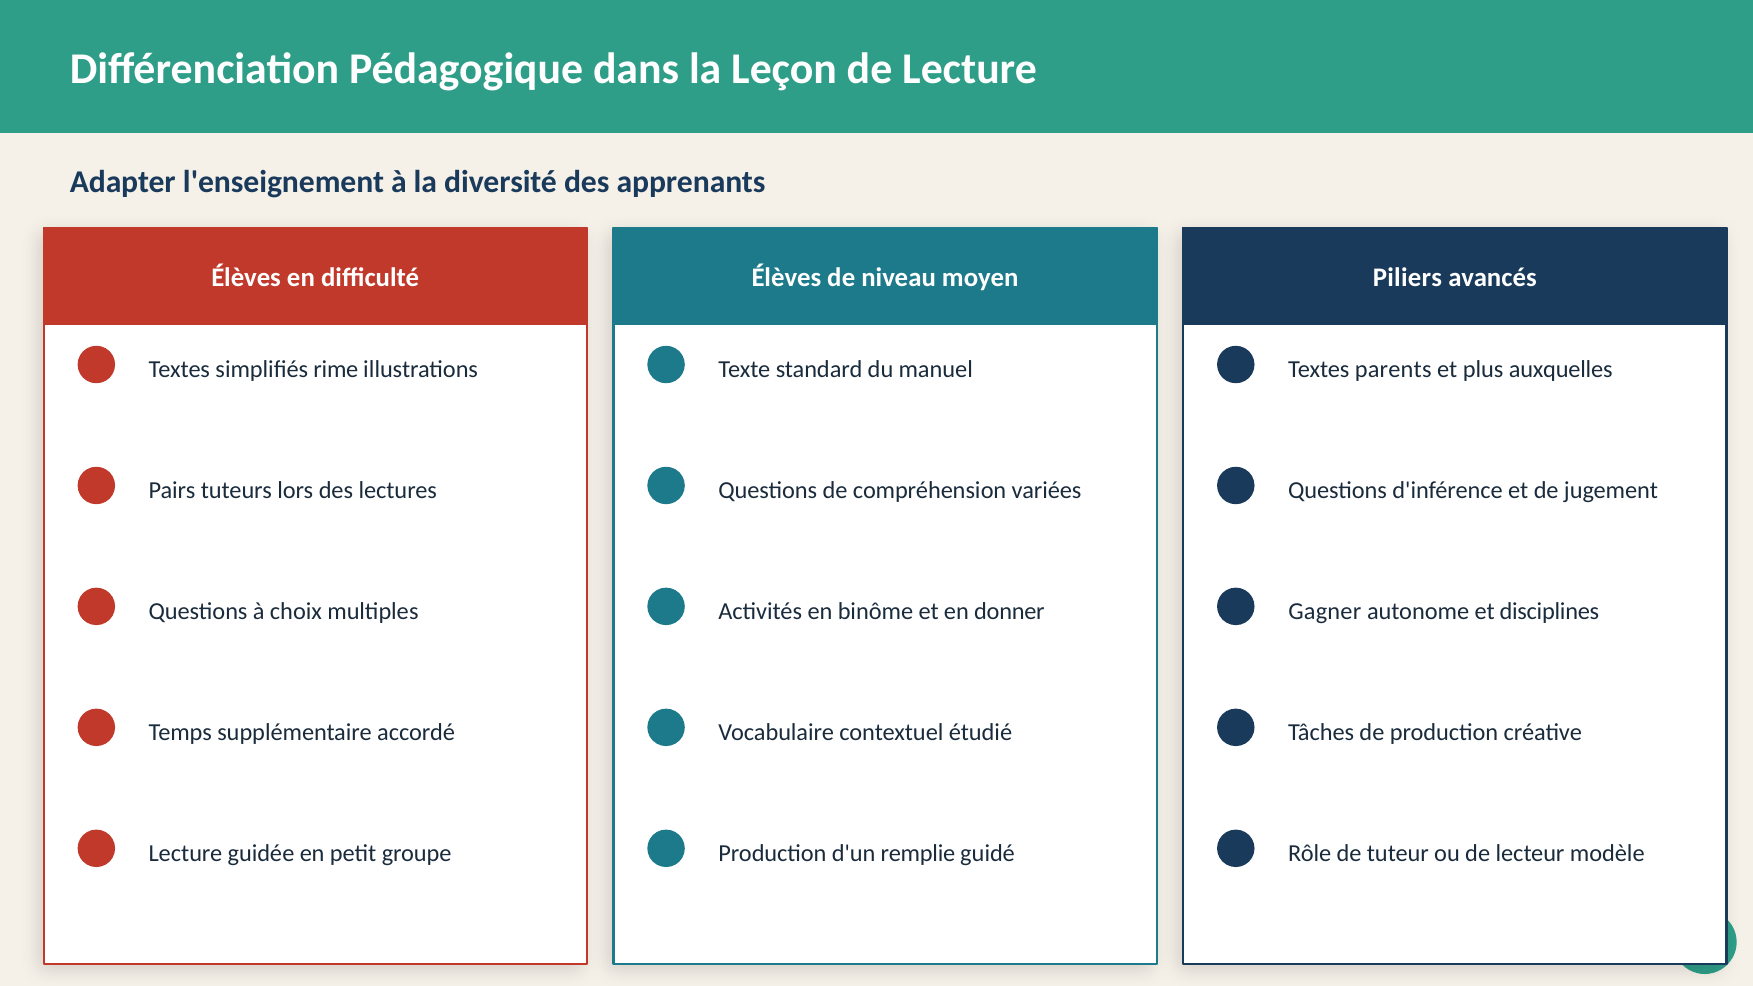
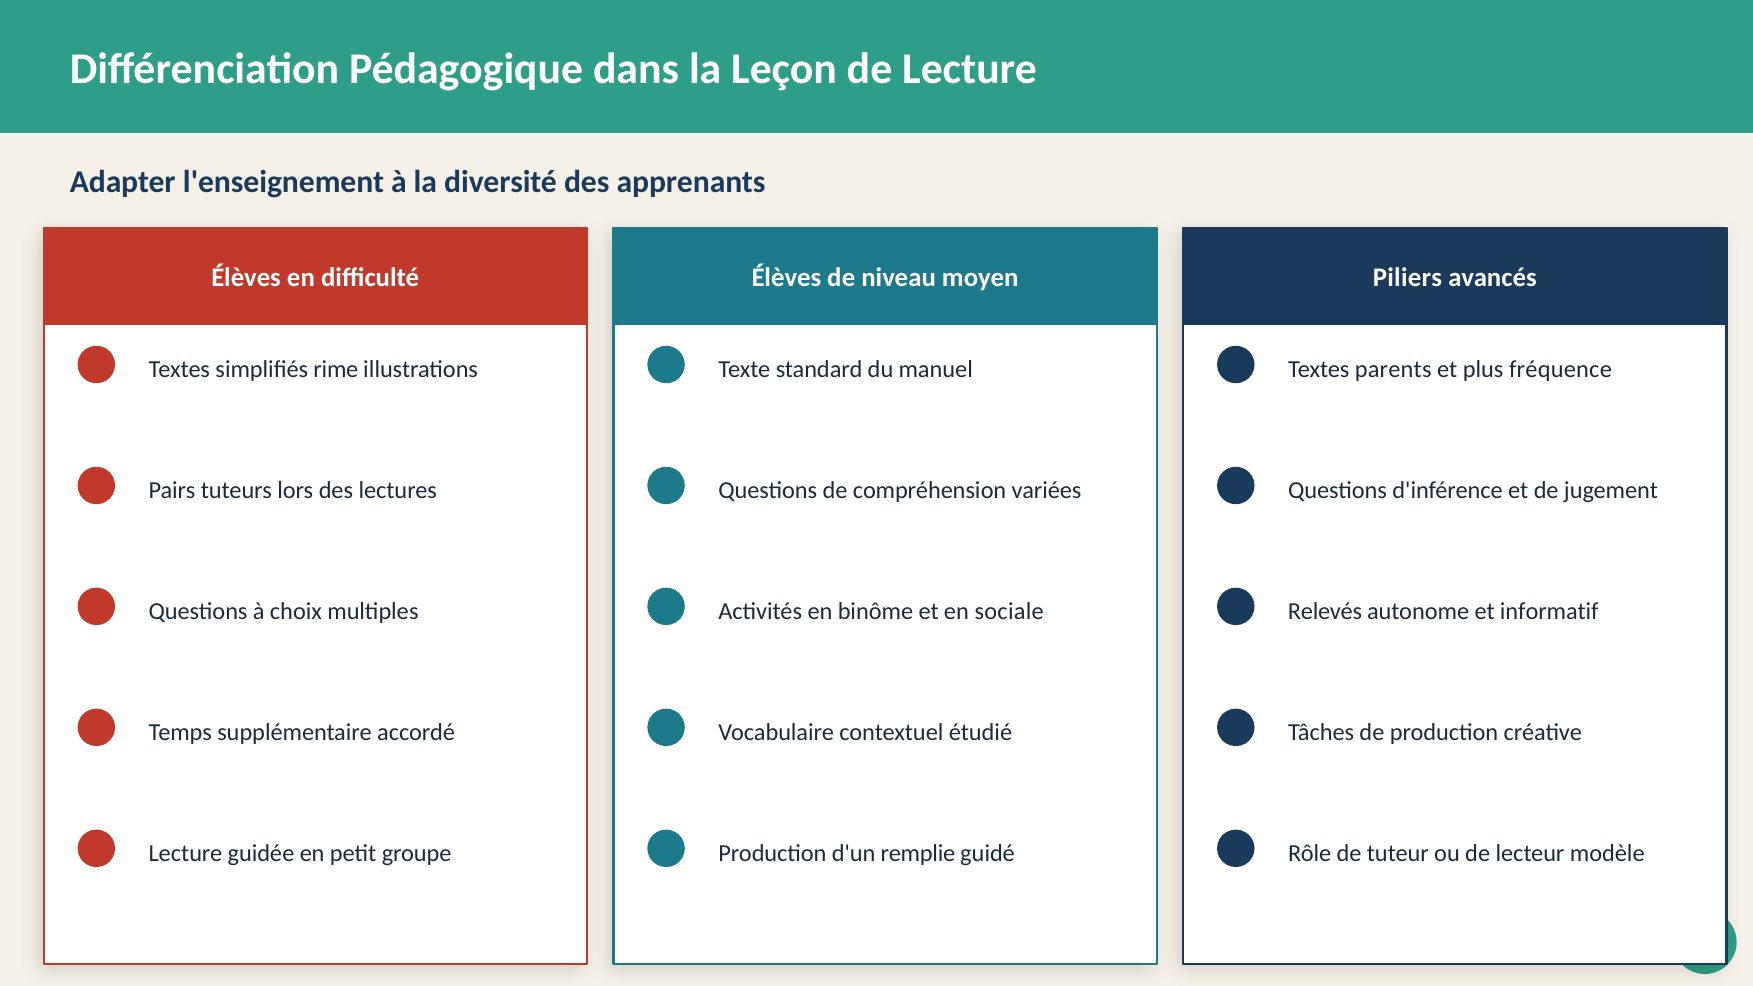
auxquelles: auxquelles -> fréquence (1560, 370)
donner: donner -> sociale (1009, 612)
Gagner: Gagner -> Relevés (1325, 612)
disciplines: disciplines -> informatif (1549, 612)
